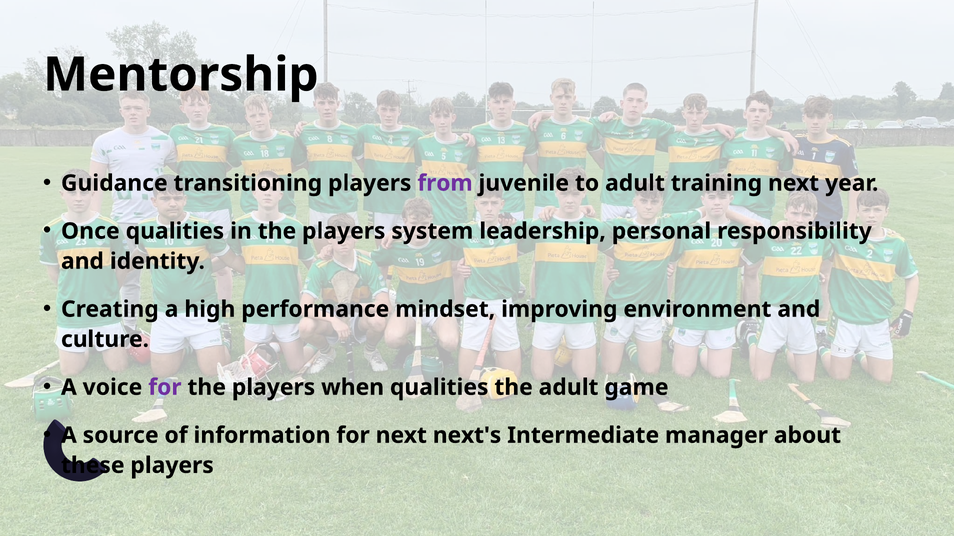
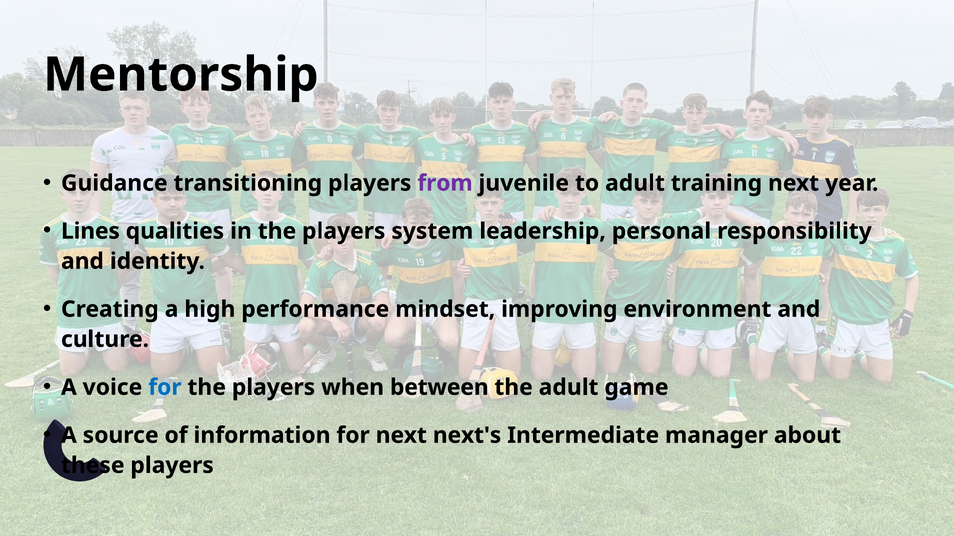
Once: Once -> Lines (90, 231)
for colour: purple -> blue (165, 388)
when qualities: qualities -> between (439, 388)
